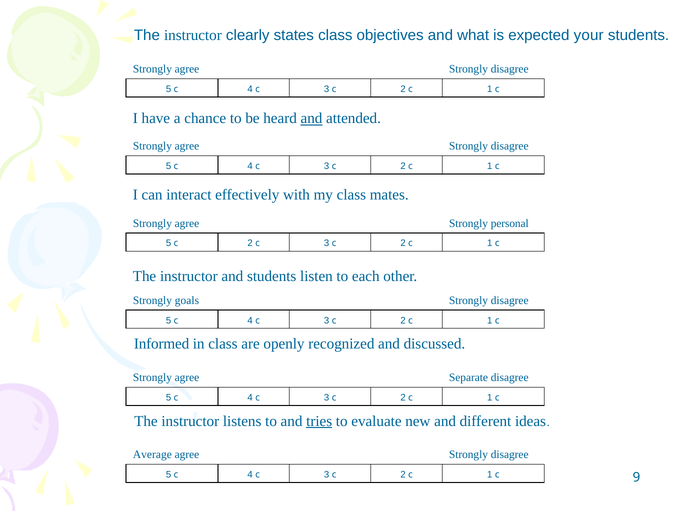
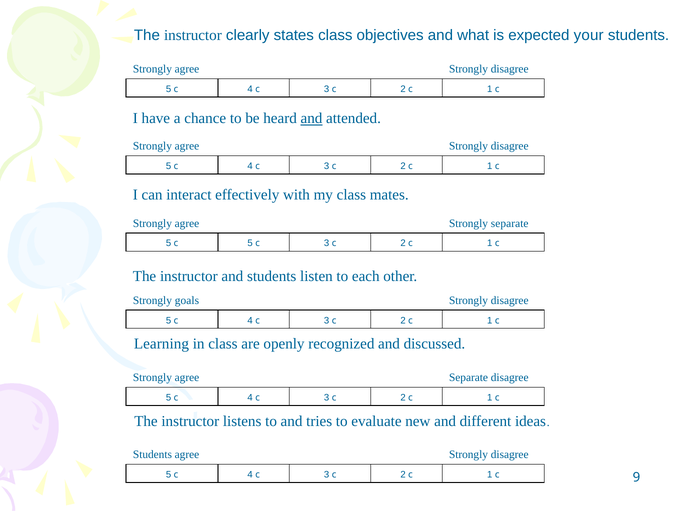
Strongly personal: personal -> separate (510, 223)
5 c 2: 2 -> 5 (250, 243)
Informed: Informed -> Learning (161, 344)
tries underline: present -> none (319, 421)
Average: Average -> Students (152, 454)
